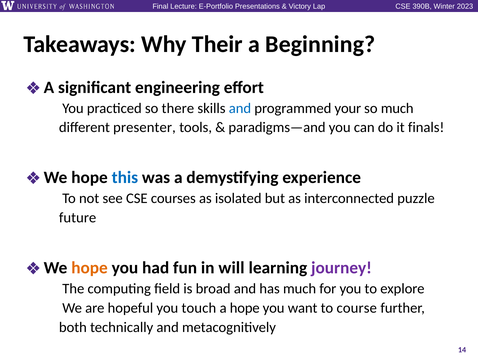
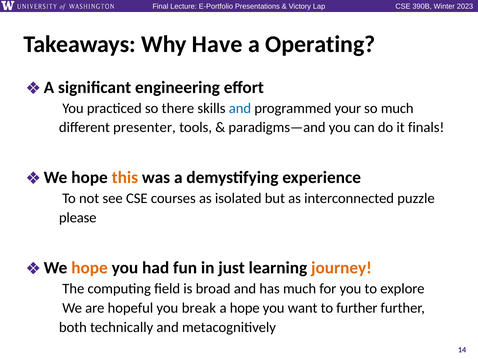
Their: Their -> Have (217, 44)
Beginning: Beginning -> Operating (320, 44)
this colour: blue -> orange (125, 177)
future: future -> please (78, 217)
will: will -> just (232, 267)
journey colour: purple -> orange (341, 267)
touch: touch -> break (199, 308)
to course: course -> further (357, 308)
